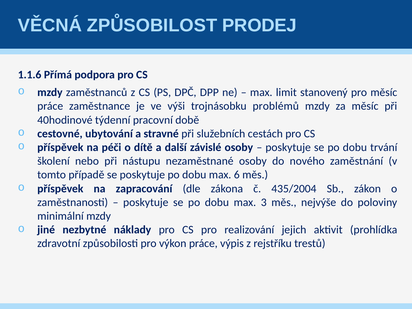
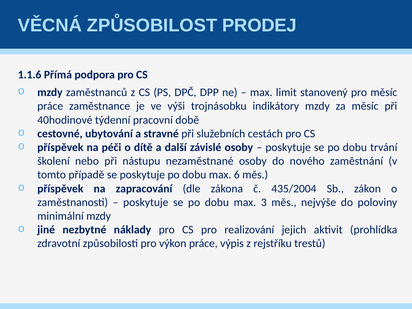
problémů: problémů -> indikátory (276, 106)
